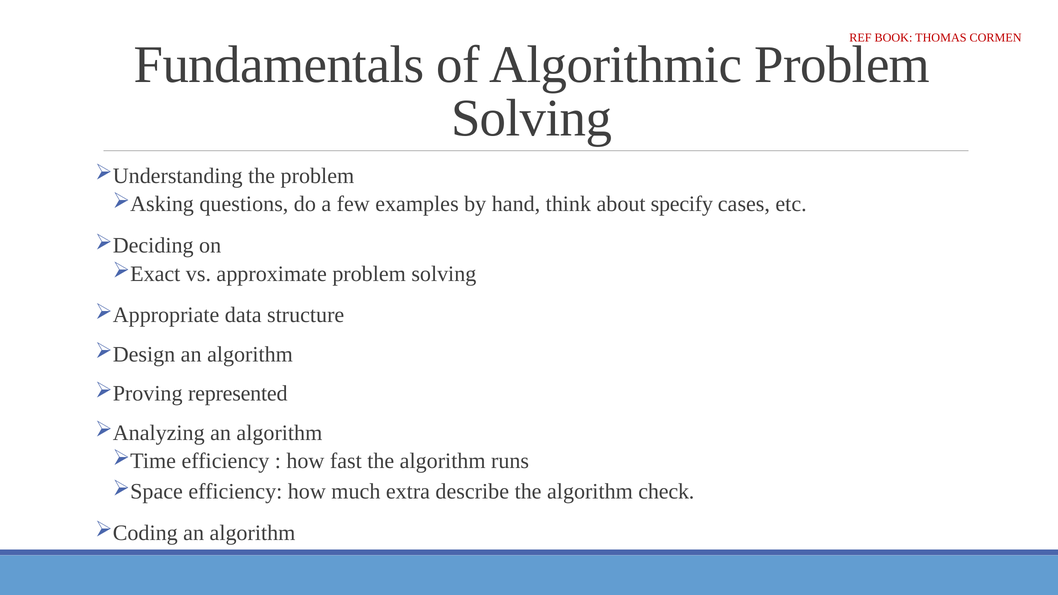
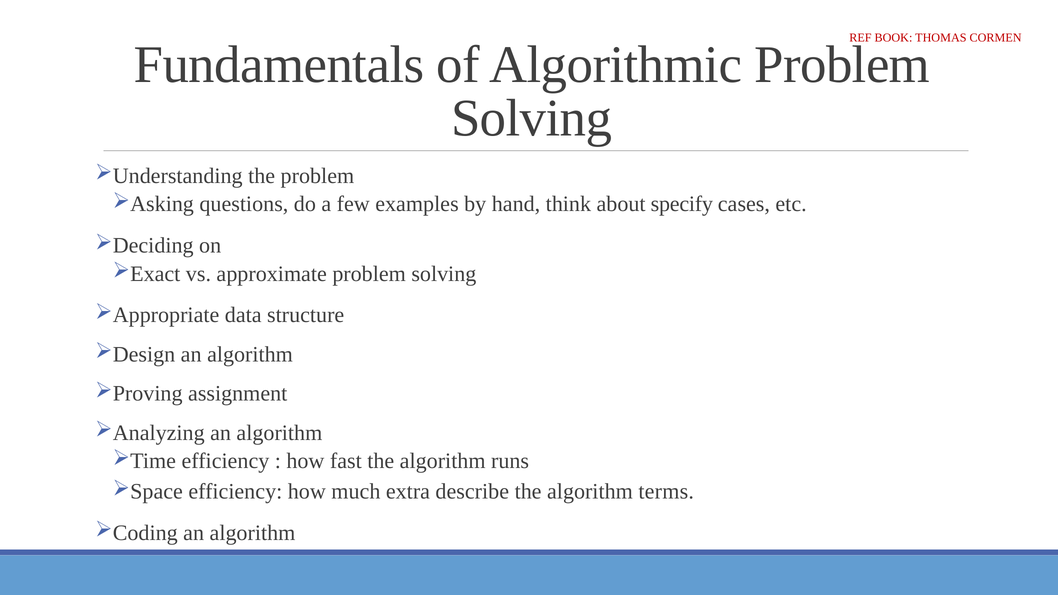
represented: represented -> assignment (238, 394)
check: check -> terms (666, 492)
